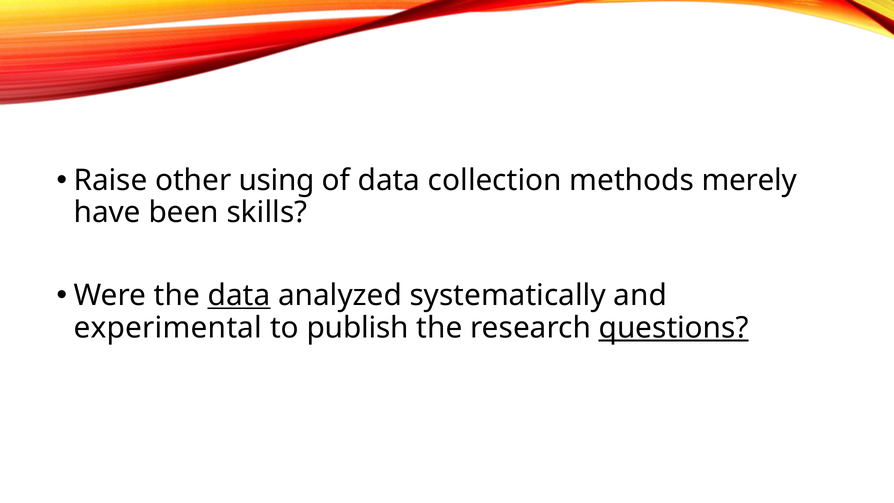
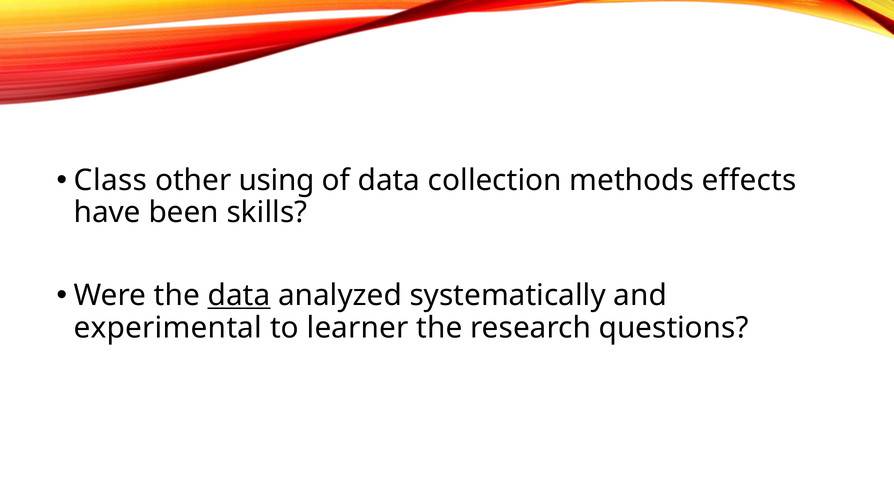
Raise: Raise -> Class (110, 180)
merely: merely -> effects (749, 180)
publish: publish -> learner (358, 328)
questions underline: present -> none (674, 328)
